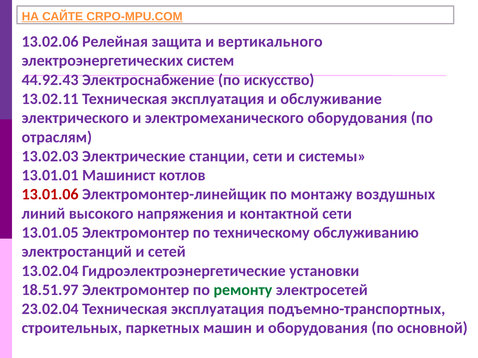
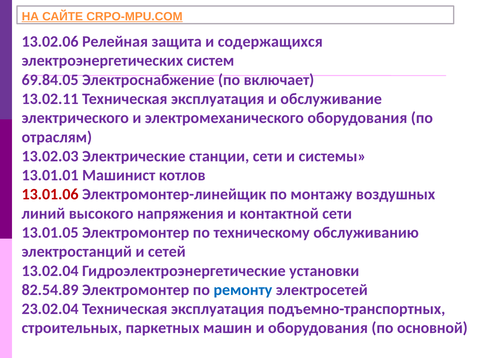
вертикального: вертикального -> содержащихся (270, 42)
44.92.43: 44.92.43 -> 69.84.05 (50, 80)
искусство: искусство -> включает (279, 80)
18.51.97: 18.51.97 -> 82.54.89 (50, 290)
ремонту colour: green -> blue (243, 290)
